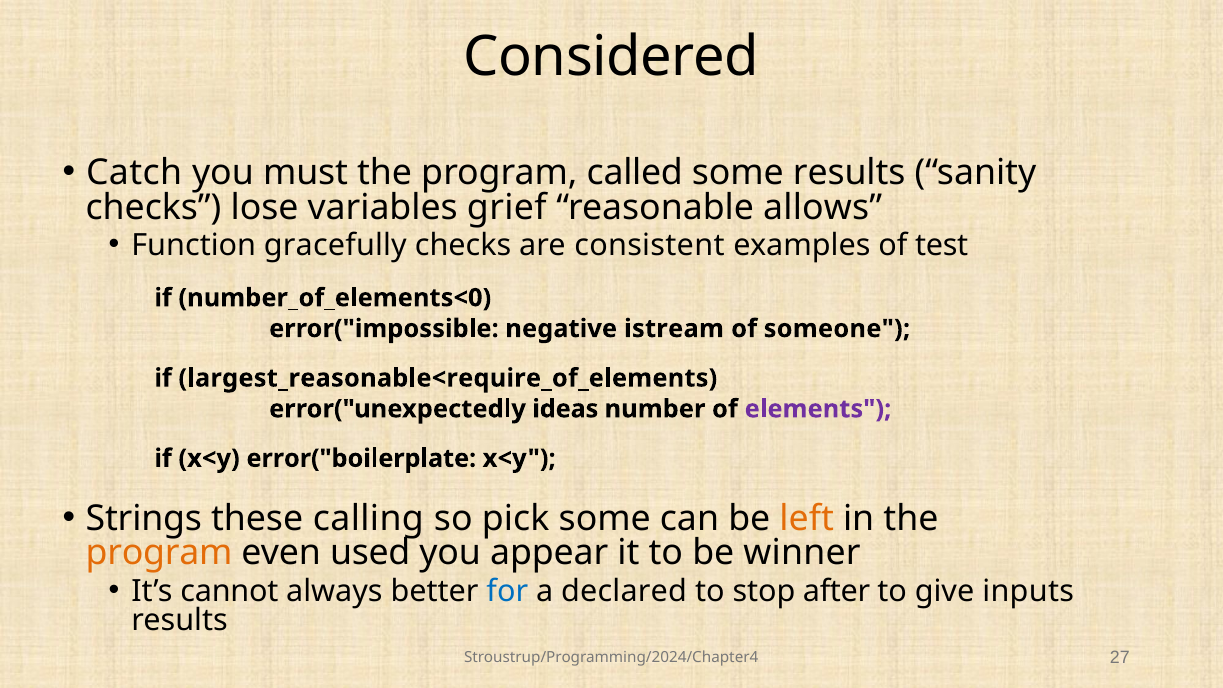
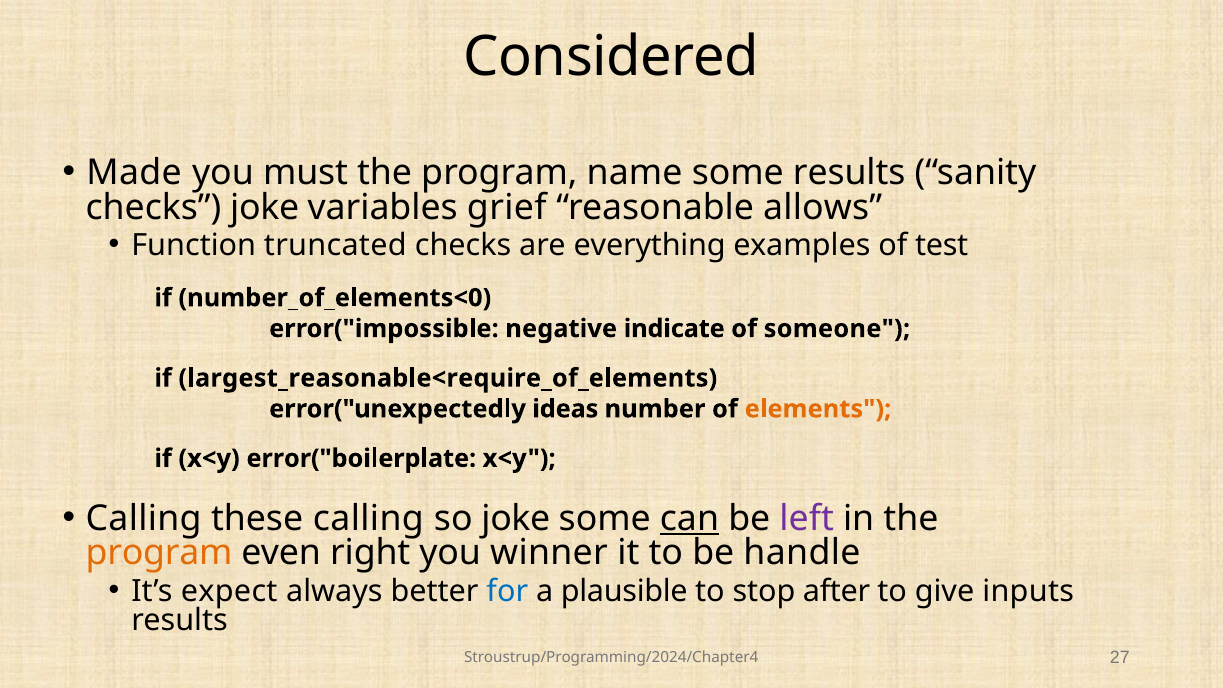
Catch: Catch -> Made (134, 173)
called: called -> name (635, 173)
checks lose: lose -> joke (265, 207)
gracefully: gracefully -> truncated (335, 246)
consistent: consistent -> everything (650, 246)
istream: istream -> indicate (674, 329)
elements colour: purple -> orange (818, 409)
Strings: Strings -> Calling (144, 519)
so pick: pick -> joke (516, 519)
can underline: none -> present (689, 519)
left colour: orange -> purple (807, 519)
used: used -> right (370, 553)
appear: appear -> winner (549, 553)
winner: winner -> handle (802, 553)
cannot: cannot -> expect (229, 591)
declared: declared -> plausible (624, 591)
